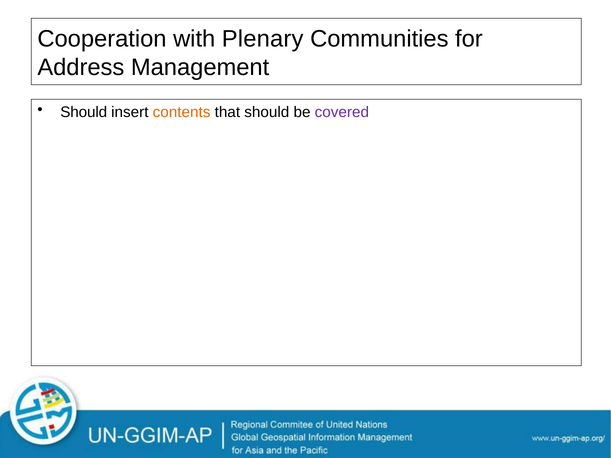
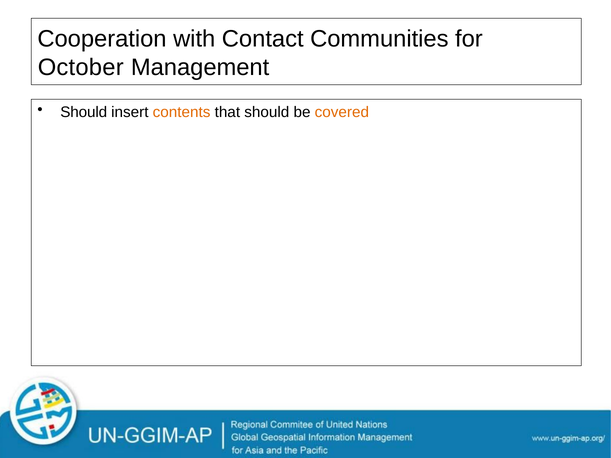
Plenary: Plenary -> Contact (263, 39)
Address: Address -> October (81, 67)
covered colour: purple -> orange (342, 112)
